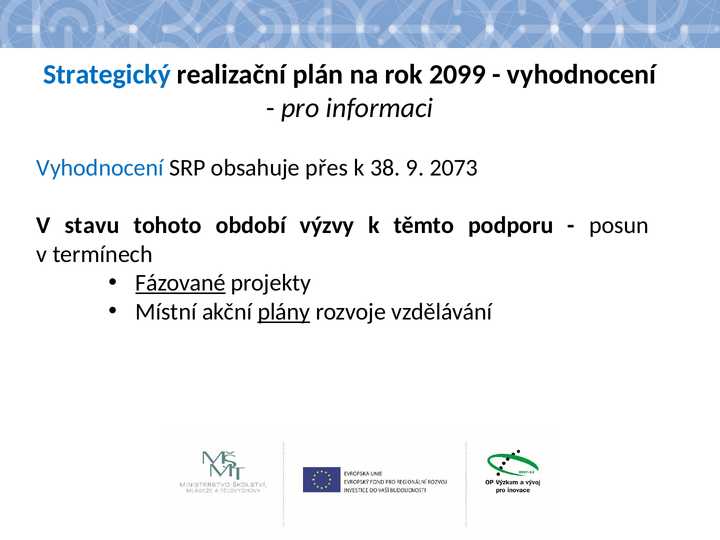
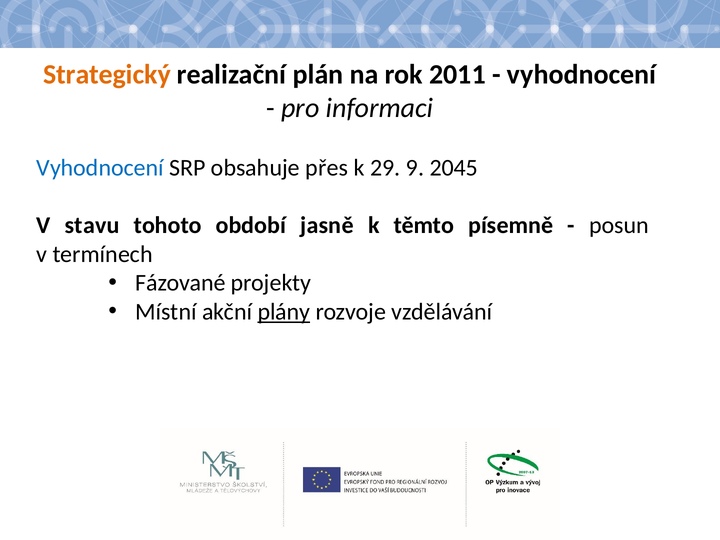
Strategický colour: blue -> orange (107, 74)
2099: 2099 -> 2011 (457, 74)
38: 38 -> 29 (385, 168)
2073: 2073 -> 2045 (454, 168)
výzvy: výzvy -> jasně (327, 225)
podporu: podporu -> písemně (511, 225)
Fázované underline: present -> none (180, 283)
